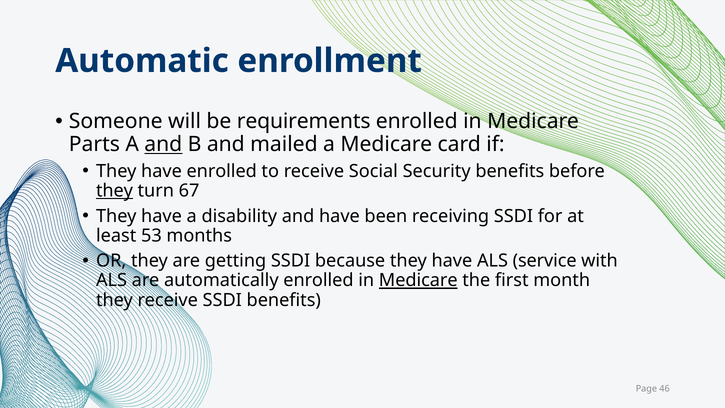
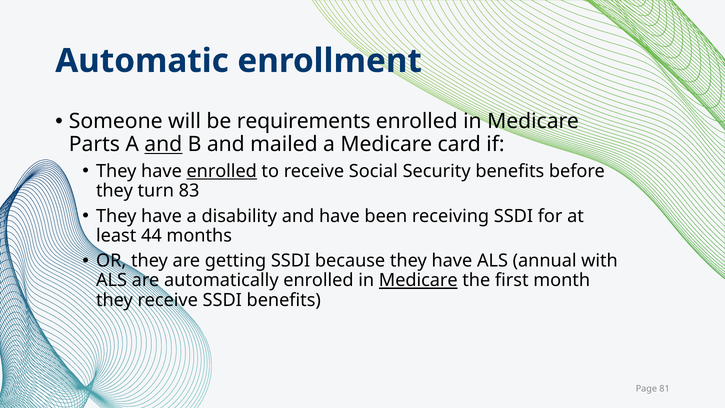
enrolled underline: none -> present (222, 171)
they underline: present -> none (115, 191)
67: 67 -> 83 (189, 191)
53: 53 -> 44 (151, 236)
service: service -> annual (545, 261)
46: 46 -> 81 (665, 389)
